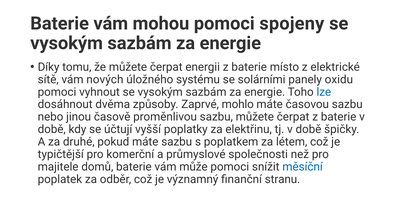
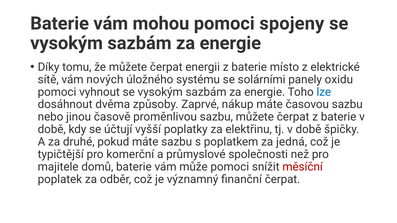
mohlo: mohlo -> nákup (238, 105)
létem: létem -> jedná (292, 142)
měsíční colour: blue -> red (303, 167)
finanční stranu: stranu -> čerpat (282, 179)
